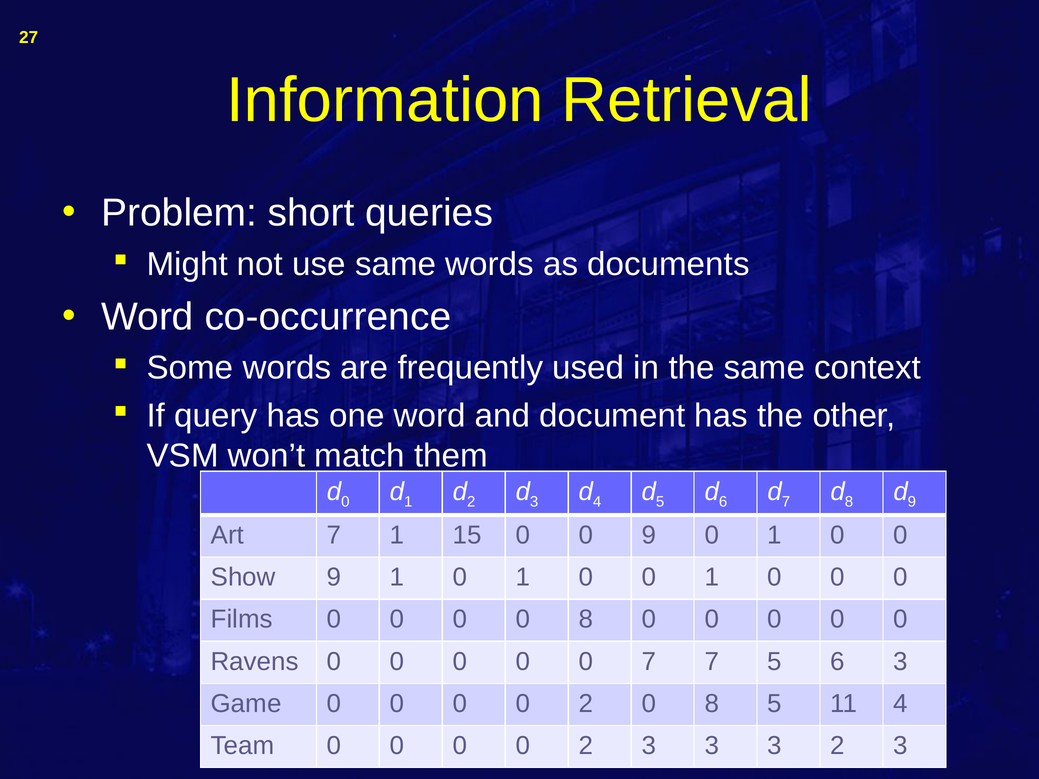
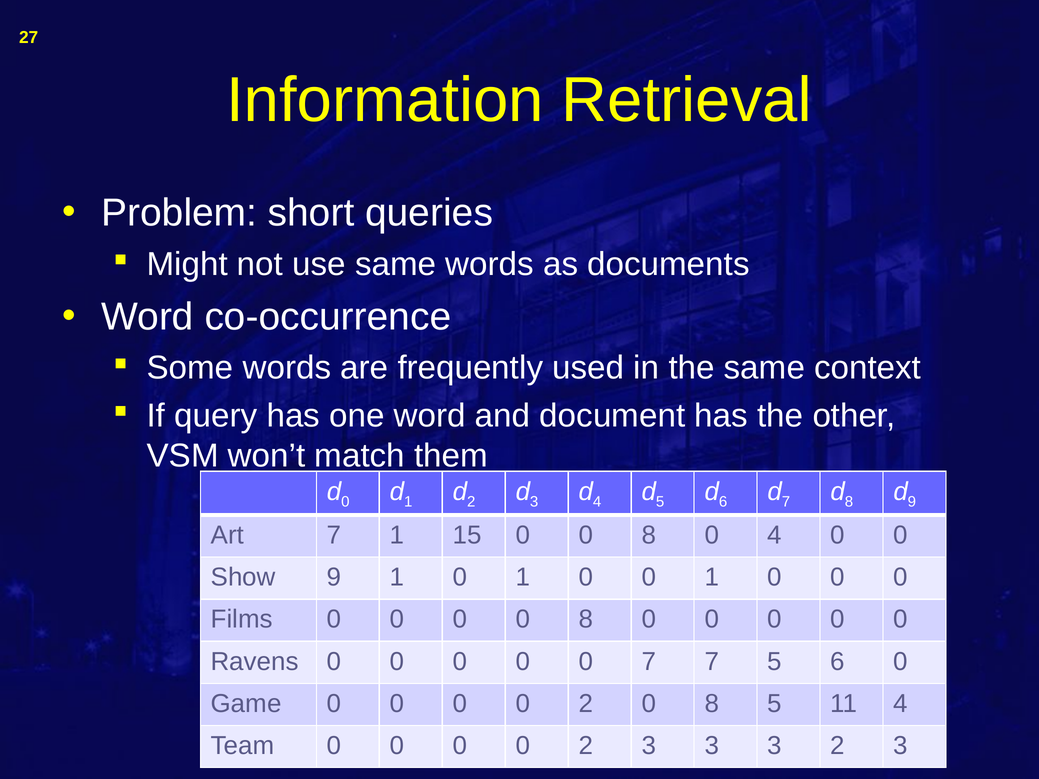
15 0 0 9: 9 -> 8 (649, 535)
1: 1 -> 4 (775, 535)
6 3: 3 -> 0 (901, 662)
